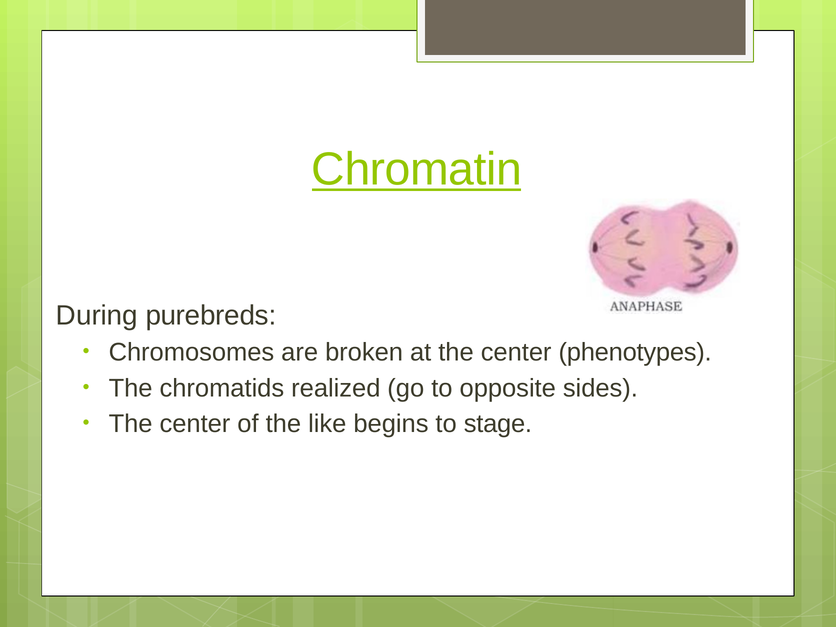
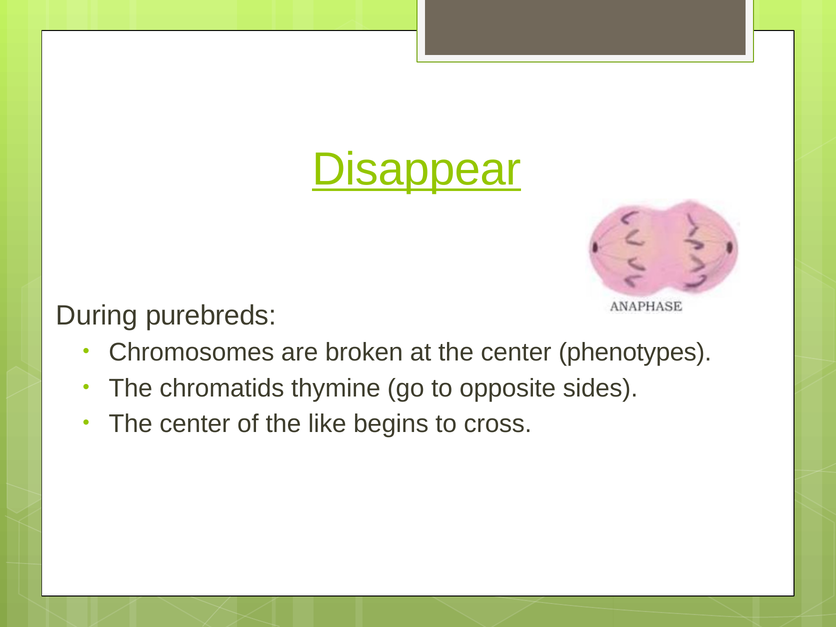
Chromatin: Chromatin -> Disappear (417, 170)
realized: realized -> thymine (336, 388)
stage: stage -> cross (498, 424)
